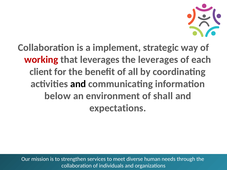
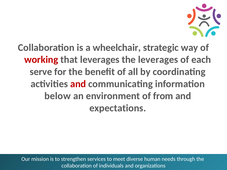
implement: implement -> wheelchair (117, 48)
client: client -> serve (41, 72)
and colour: black -> red (78, 84)
shall: shall -> from (163, 96)
